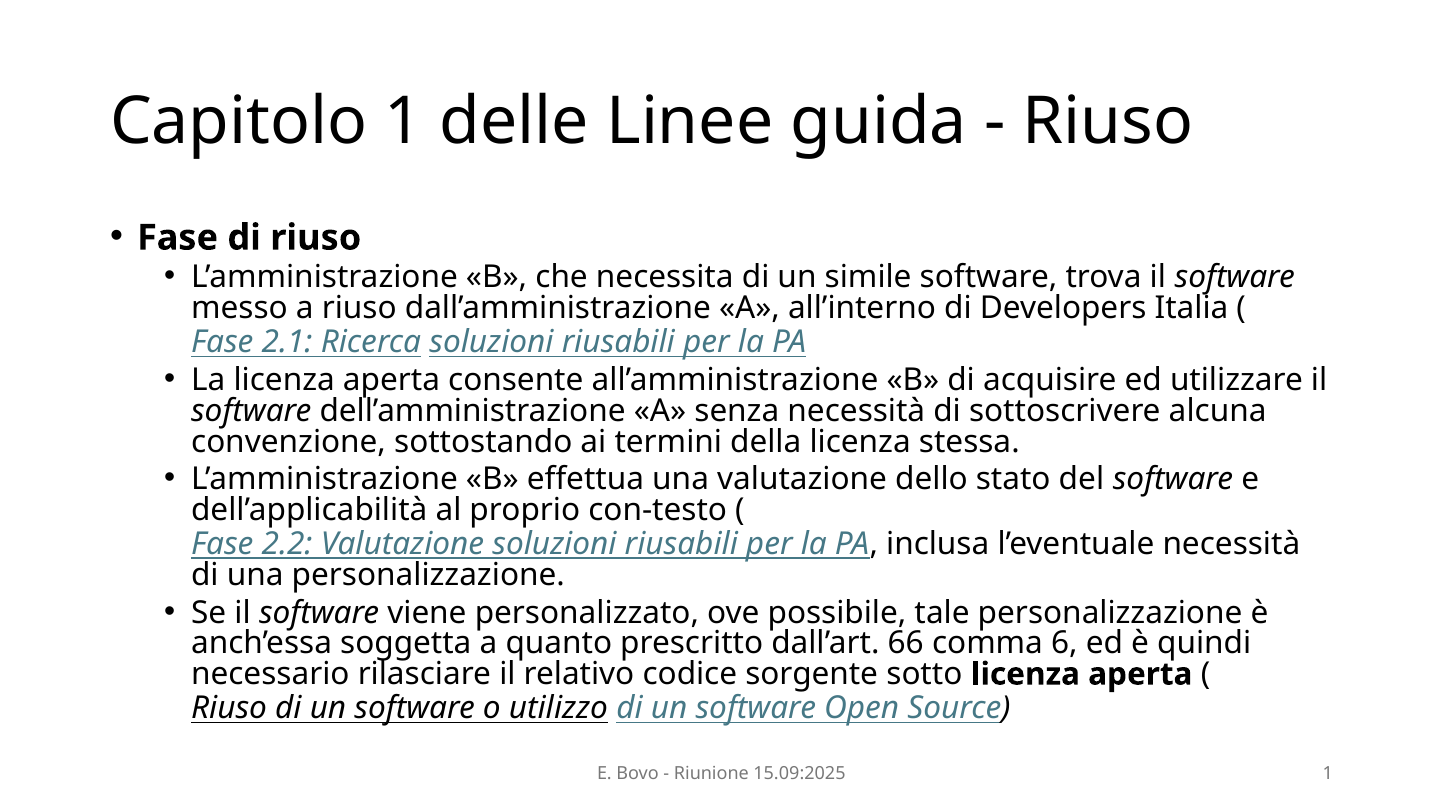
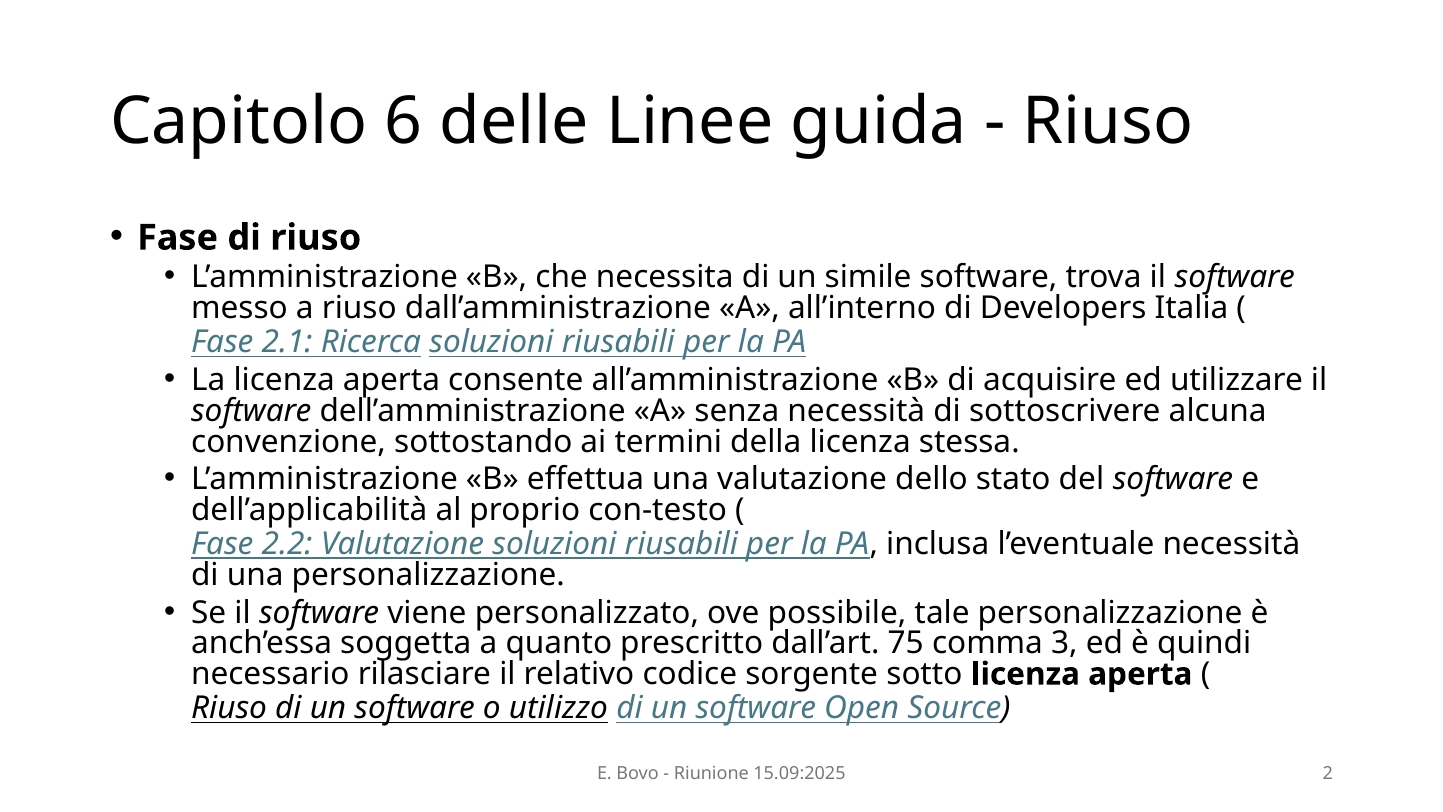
Capitolo 1: 1 -> 6 (404, 121)
66: 66 -> 75 (906, 643)
6: 6 -> 3 (1064, 643)
15.09:2025 1: 1 -> 2 (1328, 774)
